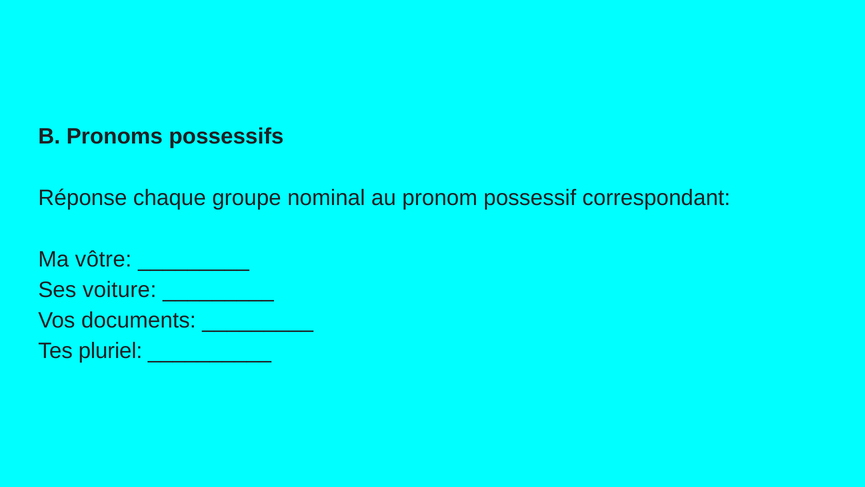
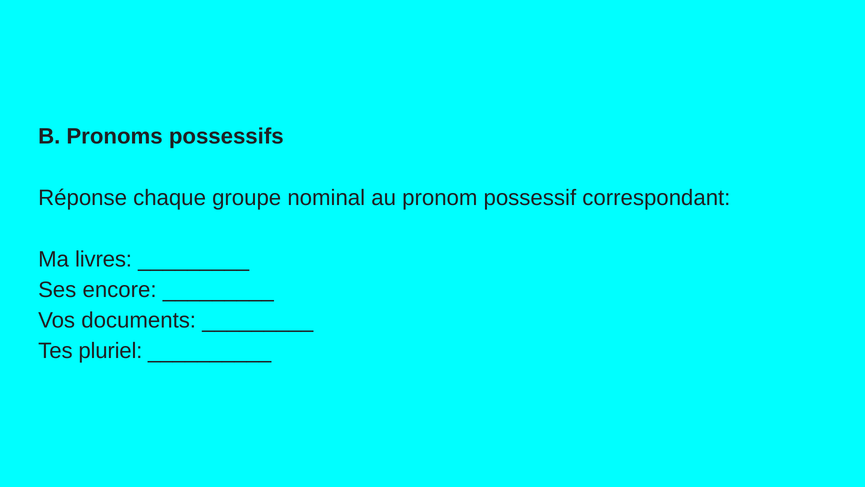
vôtre: vôtre -> livres (104, 259)
voiture: voiture -> encore (120, 290)
